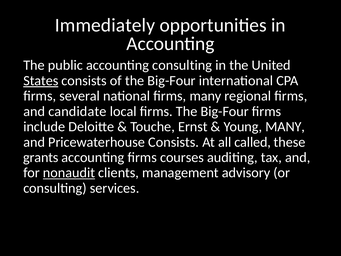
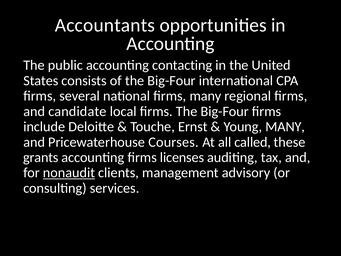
Immediately: Immediately -> Accountants (105, 25)
accounting consulting: consulting -> contacting (182, 65)
States underline: present -> none (41, 81)
Pricewaterhouse Consists: Consists -> Courses (174, 142)
courses: courses -> licenses (182, 157)
